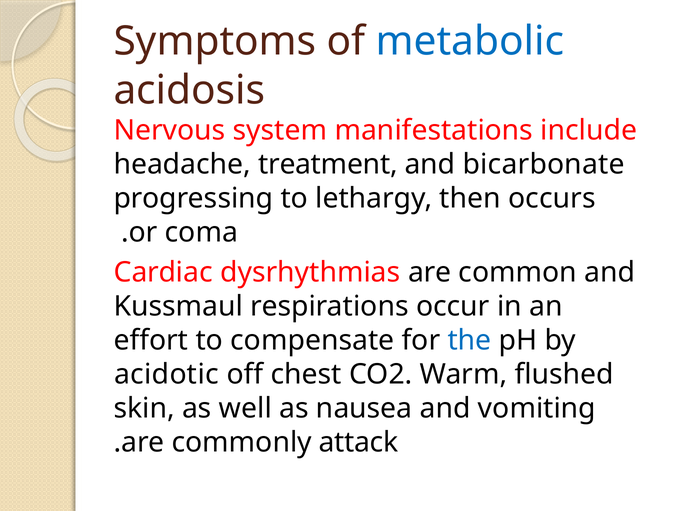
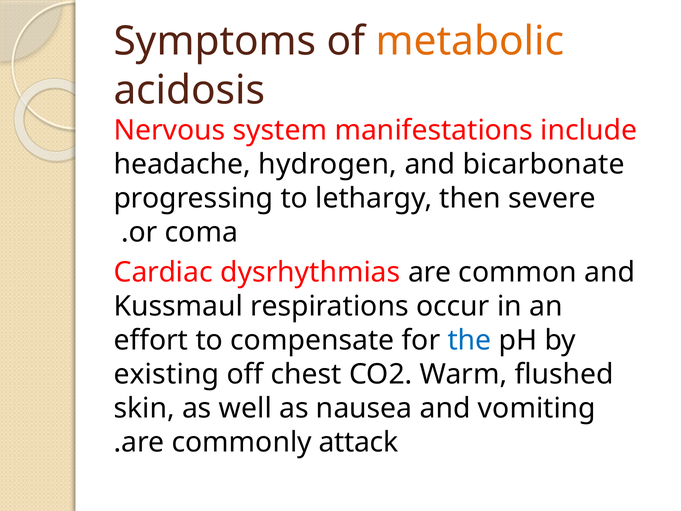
metabolic colour: blue -> orange (470, 41)
treatment: treatment -> hydrogen (328, 164)
occurs: occurs -> severe (552, 198)
acidotic: acidotic -> existing (166, 374)
